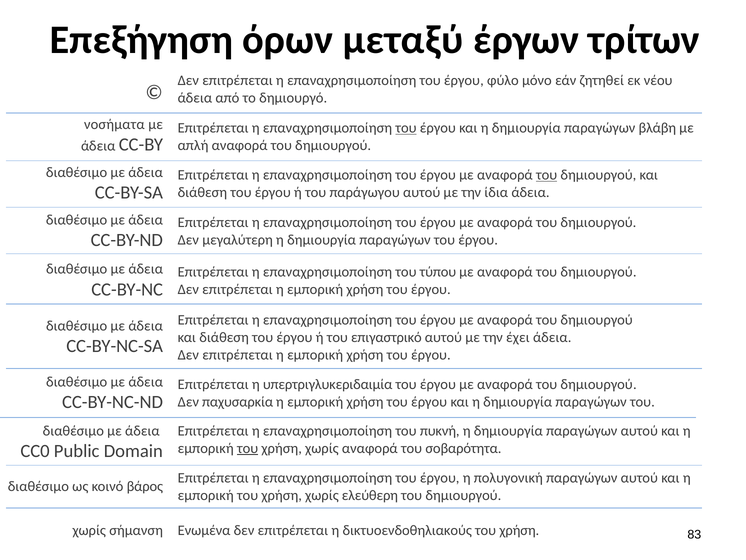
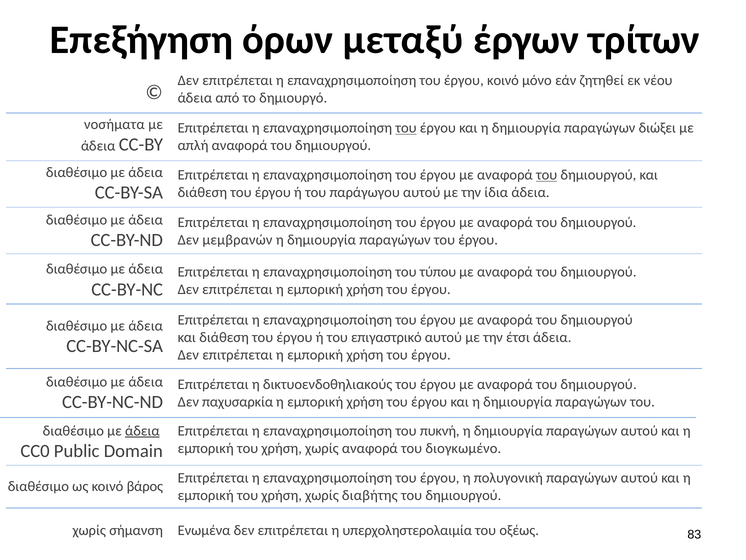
έργου φύλο: φύλο -> κοινό (503, 81)
βλάβη: βλάβη -> διώξει (657, 128)
μεγαλύτερη: μεγαλύτερη -> μεμβρανών (237, 240)
έχει: έχει -> έτσι (518, 337)
υπερτριγλυκεριδαιμία: υπερτριγλυκεριδαιμία -> δικτυοενδοθηλιακούς (328, 384)
άδεια underline: none -> present (142, 430)
του underline: present -> none (248, 448)
σοβαρότητα: σοβαρότητα -> διογκωμένο (463, 448)
ελεύθερη: ελεύθερη -> διαβήτης (370, 495)
δικτυοενδοθηλιακούς: δικτυοενδοθηλιακούς -> υπερχοληστερολαιμία (407, 530)
χρήση: χρήση -> οξέως (519, 530)
